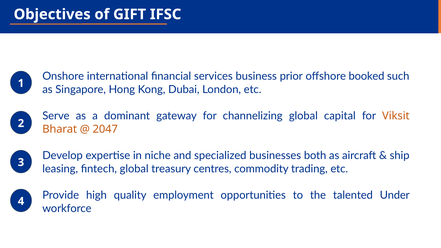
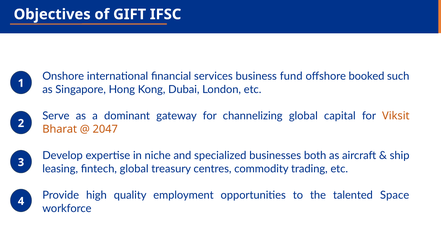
prior: prior -> fund (291, 76)
Under: Under -> Space (395, 195)
